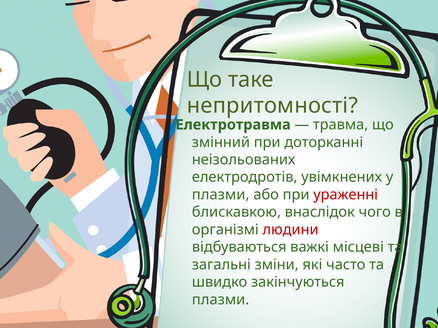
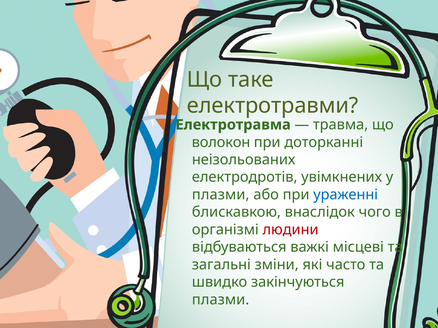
непритомності: непритомності -> електротравми (273, 106)
змінний: змінний -> волокон (221, 142)
ураженні colour: red -> blue (346, 195)
